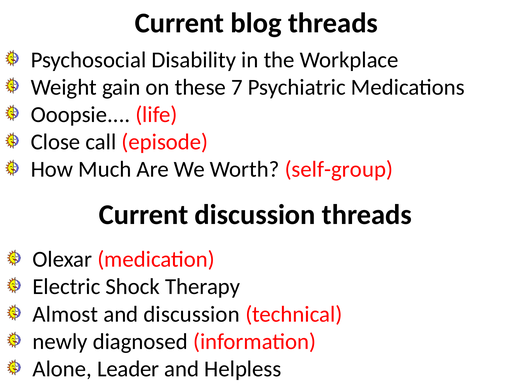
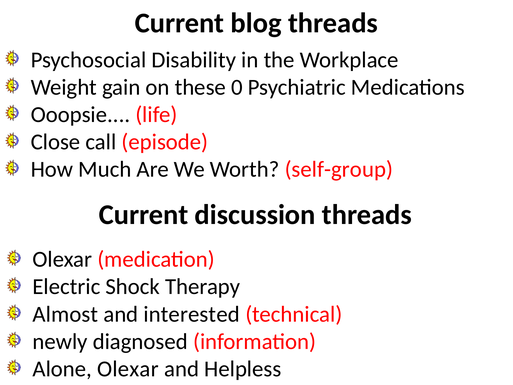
7: 7 -> 0 (237, 87)
and discussion: discussion -> interested (192, 314)
Alone Leader: Leader -> Olexar (128, 369)
